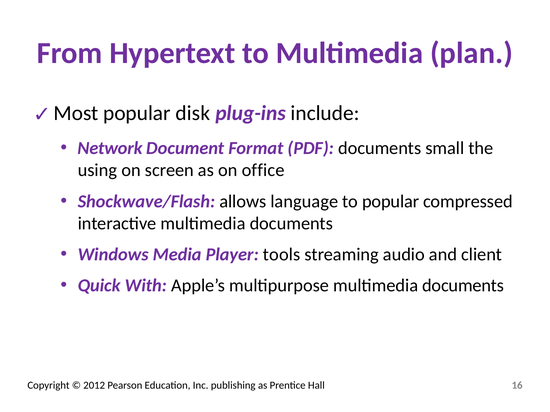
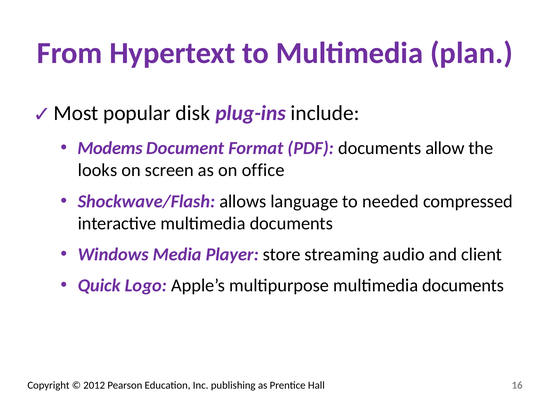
Network: Network -> Modems (110, 148)
small: small -> allow (445, 148)
using: using -> looks (97, 170)
to popular: popular -> needed (390, 202)
tools: tools -> store (282, 255)
With: With -> Logo (146, 286)
